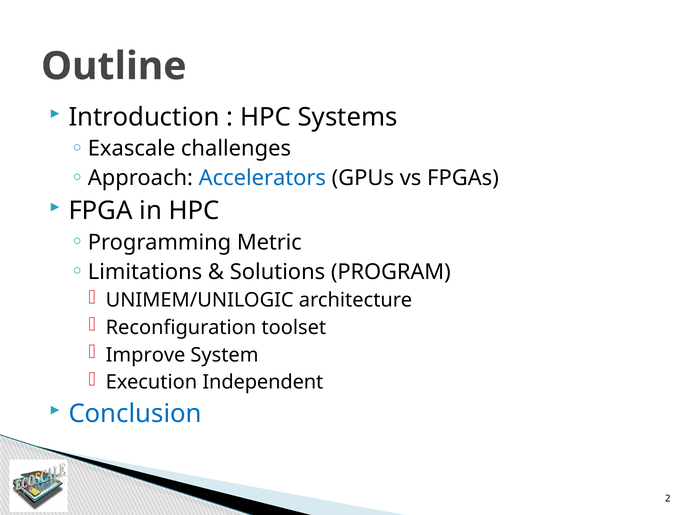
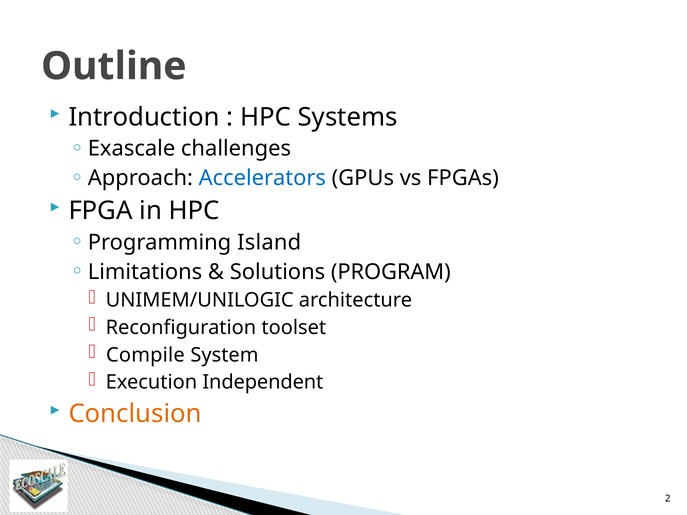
Metric: Metric -> Island (269, 242)
Improve: Improve -> Compile (145, 355)
Conclusion colour: blue -> orange (135, 414)
